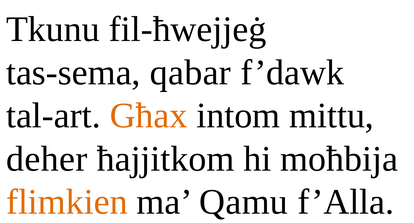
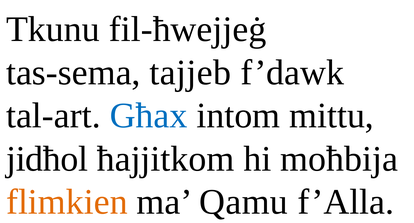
qabar: qabar -> tajjeb (190, 72)
Għax colour: orange -> blue (149, 116)
deher: deher -> jidħol (47, 159)
